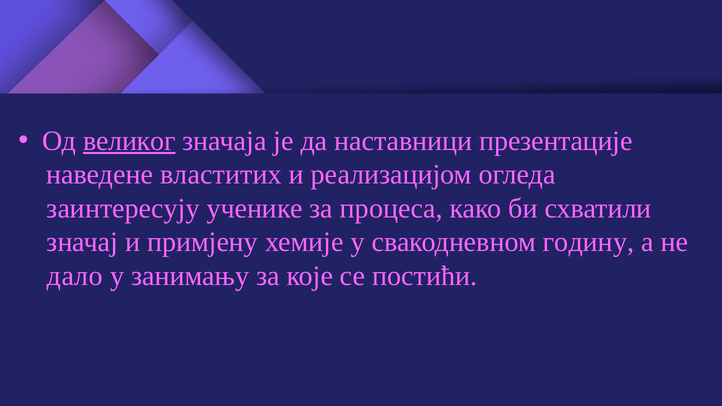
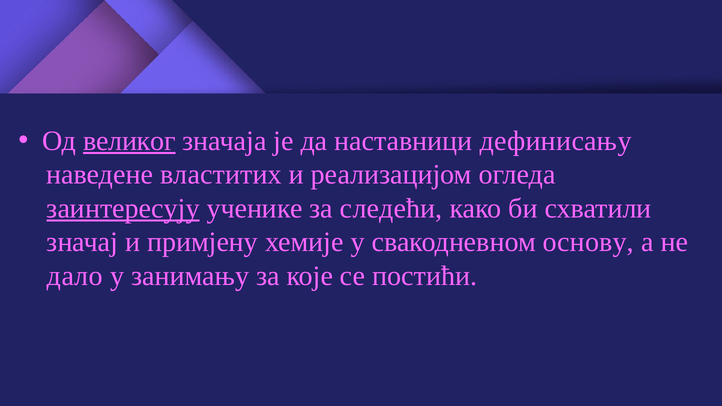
презентације: презентације -> дефинисању (556, 141)
заинтересују underline: none -> present (123, 208)
процеса: процеса -> следећи (391, 208)
годину: годину -> основу (588, 242)
